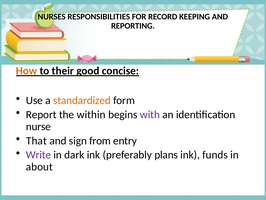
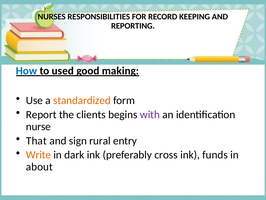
How colour: orange -> blue (27, 71)
their: their -> used (63, 71)
concise: concise -> making (120, 71)
within: within -> clients (91, 114)
from: from -> rural (100, 140)
Write colour: purple -> orange (38, 155)
plans: plans -> cross (166, 155)
